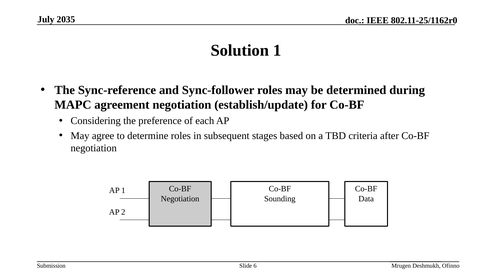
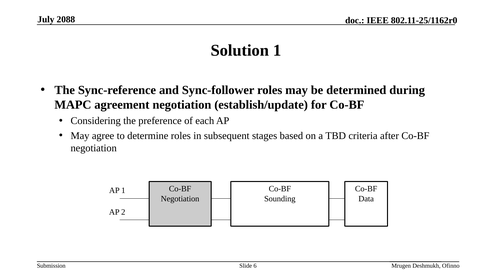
2035: 2035 -> 2088 (66, 20)
